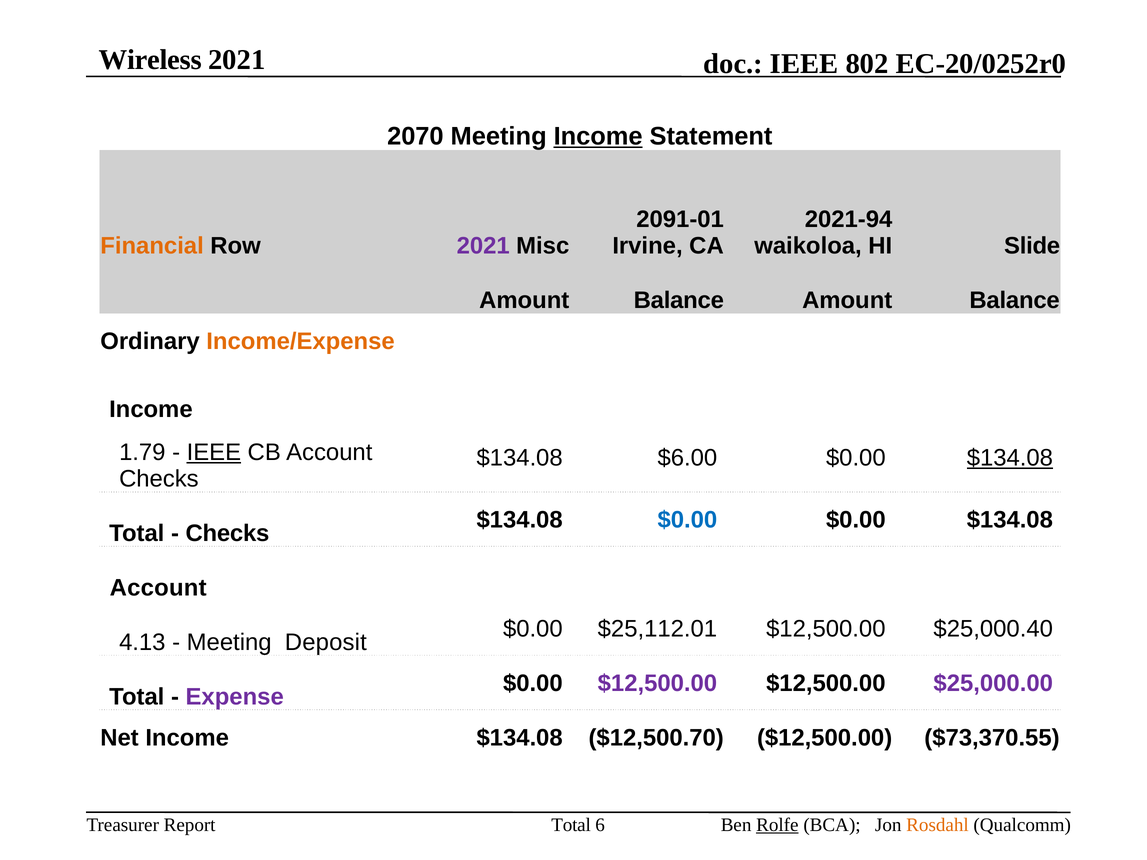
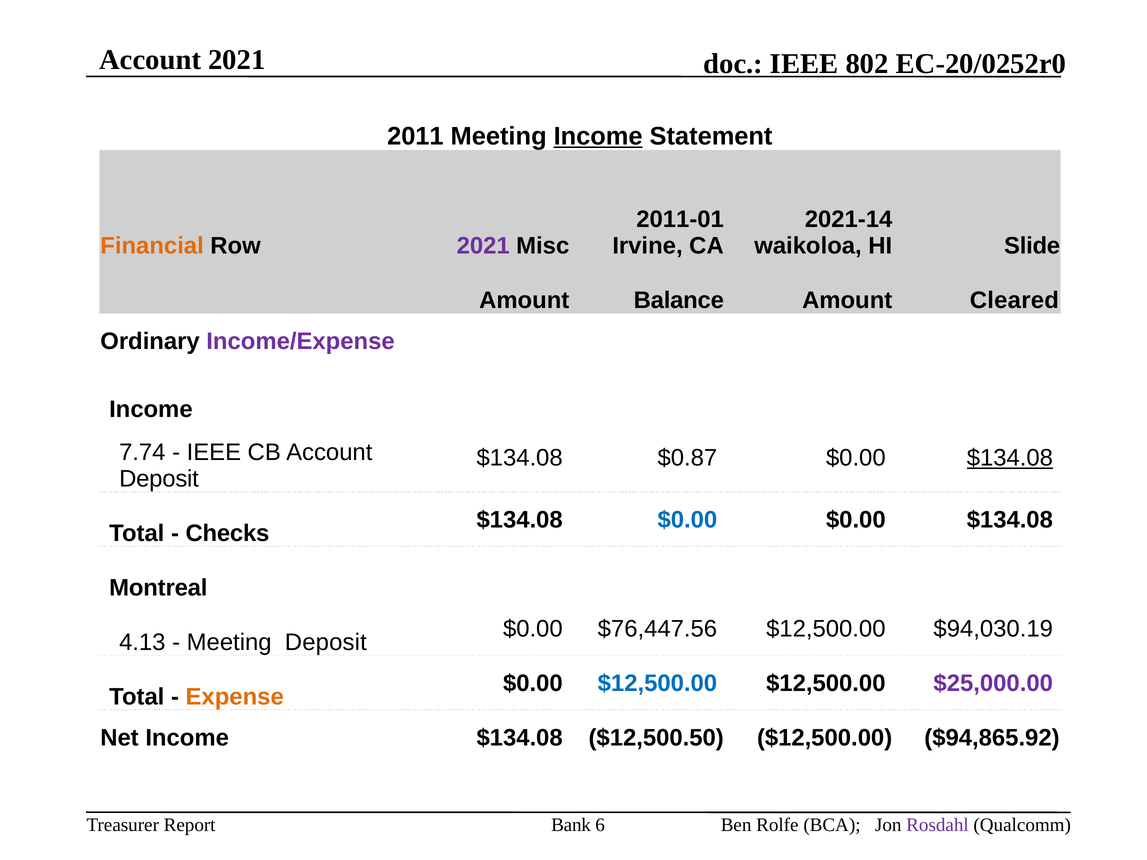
Wireless: Wireless -> Account (150, 60)
2070: 2070 -> 2011 (415, 136)
2091-01: 2091-01 -> 2011-01 (680, 220)
2021-94: 2021-94 -> 2021-14 (849, 220)
Balance: Balance -> Cleared (1014, 301)
Income/Expense colour: orange -> purple (301, 342)
1.79: 1.79 -> 7.74 (142, 453)
IEEE underline: present -> none (214, 453)
$6.00: $6.00 -> $0.87 (687, 458)
Checks: Checks -> Deposit (159, 479)
Account: Account -> Montreal (158, 588)
$25,112.01: $25,112.01 -> $76,447.56 (657, 629)
$25,000.40: $25,000.40 -> $94,030.19 (993, 629)
$12,500.00 colour: purple -> blue (657, 684)
Expense colour: purple -> orange (235, 697)
$12,500.70: $12,500.70 -> $12,500.50 (656, 738)
$73,370.55: $73,370.55 -> $94,865.92 (992, 738)
Total: Total -> Bank (571, 825)
Rolfe underline: present -> none (777, 825)
Rosdahl colour: orange -> purple (938, 825)
